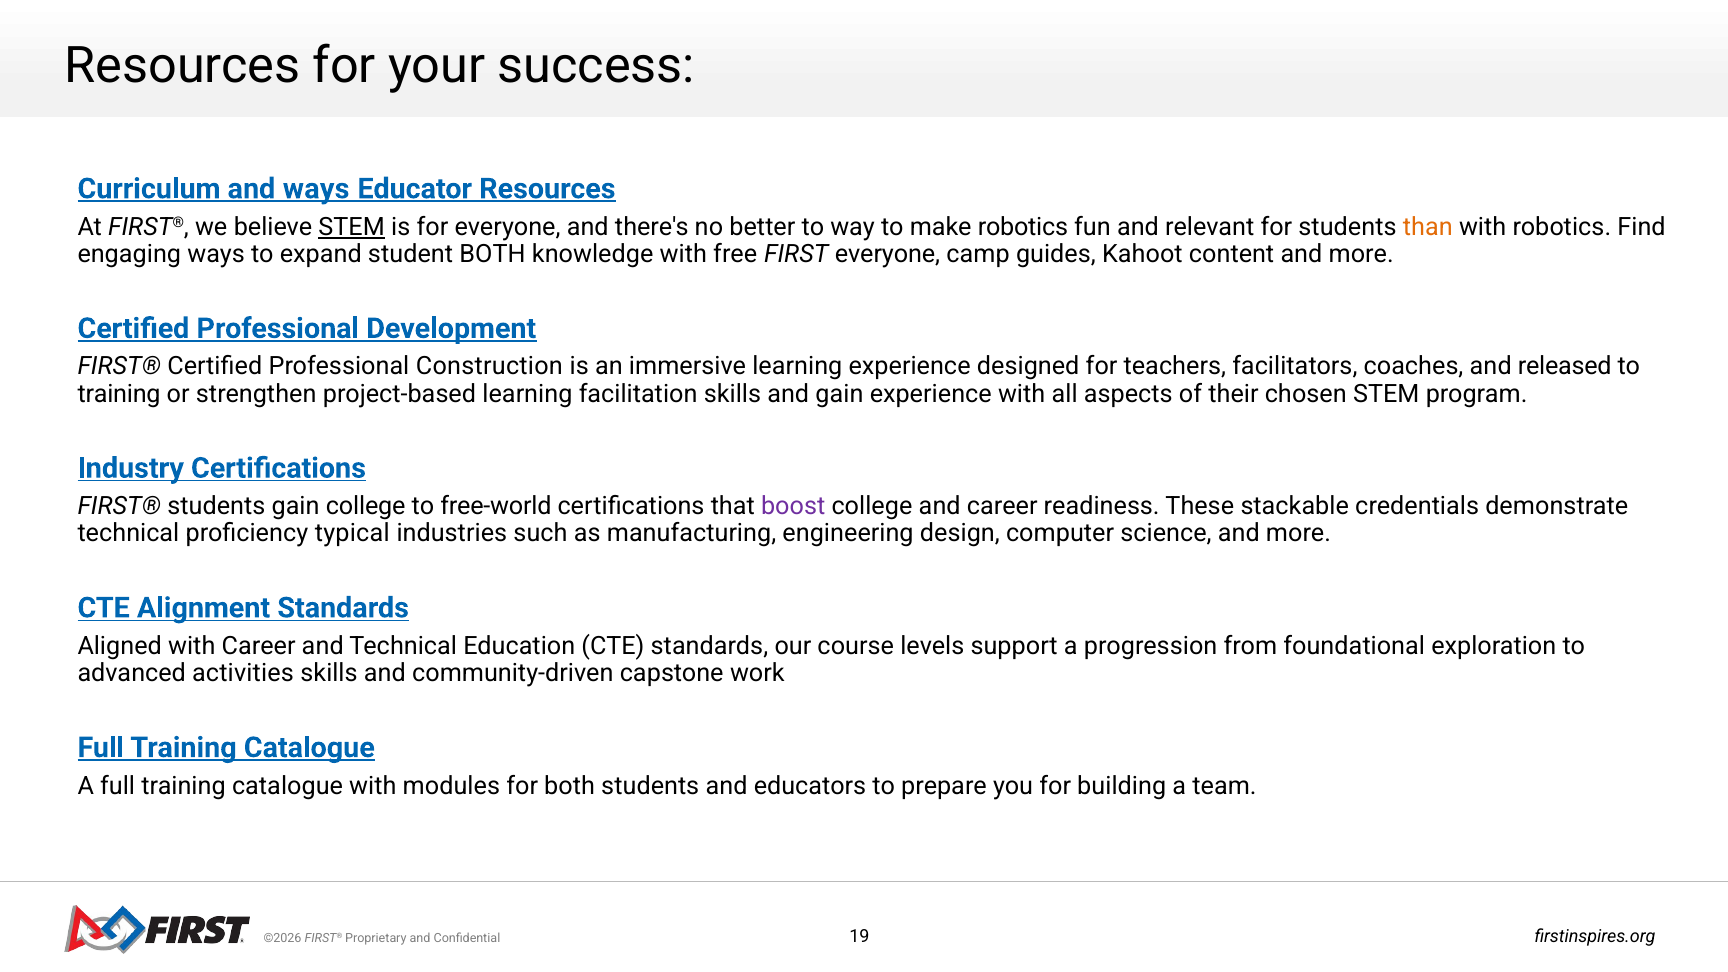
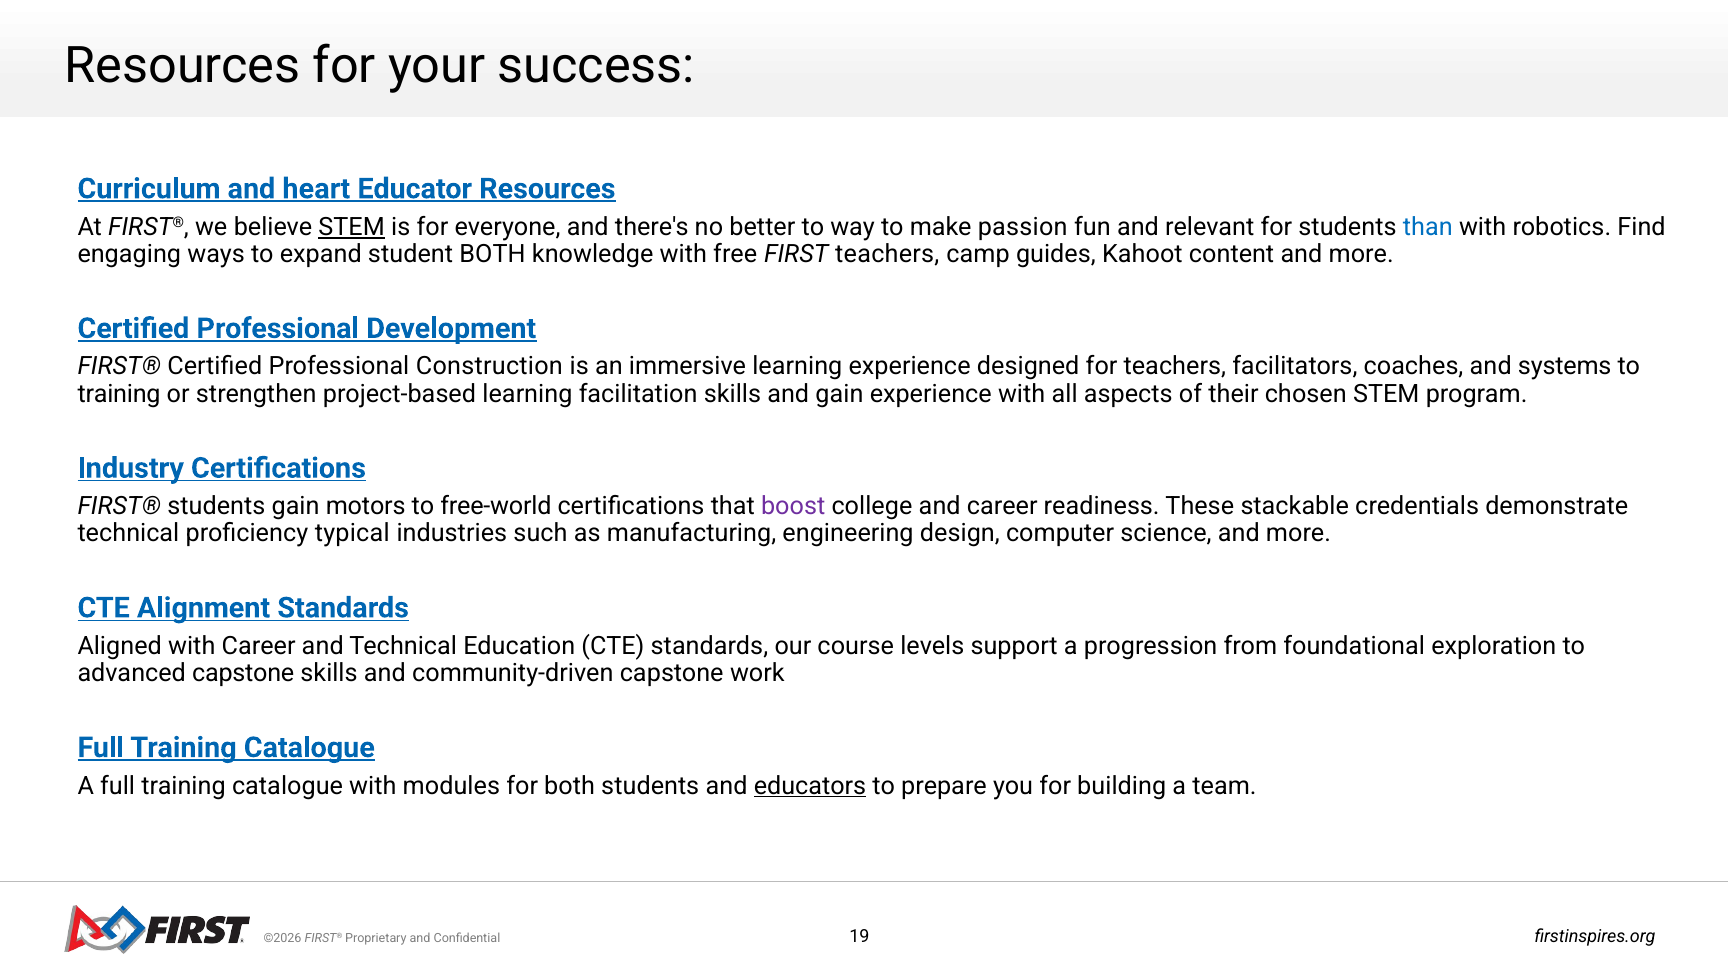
and ways: ways -> heart (316, 189)
make robotics: robotics -> passion (1023, 227)
than colour: orange -> blue (1428, 227)
FIRST everyone: everyone -> teachers (887, 254)
released: released -> systems (1565, 367)
gain college: college -> motors (366, 506)
advanced activities: activities -> capstone (243, 673)
educators underline: none -> present (810, 786)
